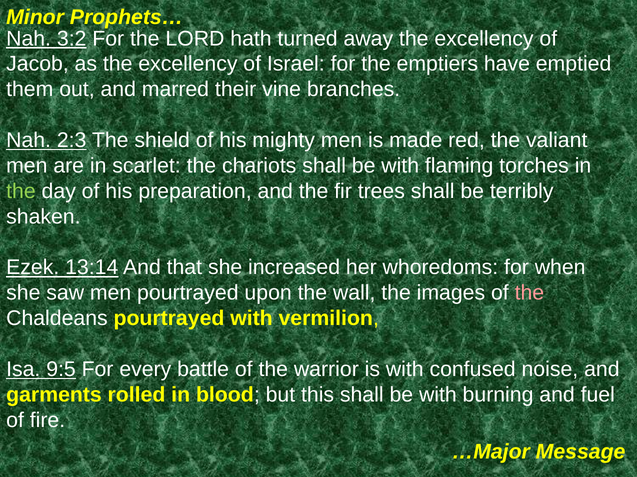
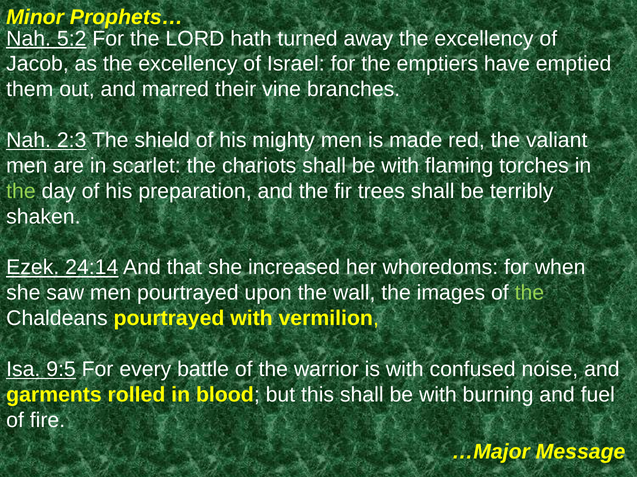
3:2: 3:2 -> 5:2 (72, 39)
13:14: 13:14 -> 24:14 (92, 268)
the colour: pink -> light green (529, 293)
